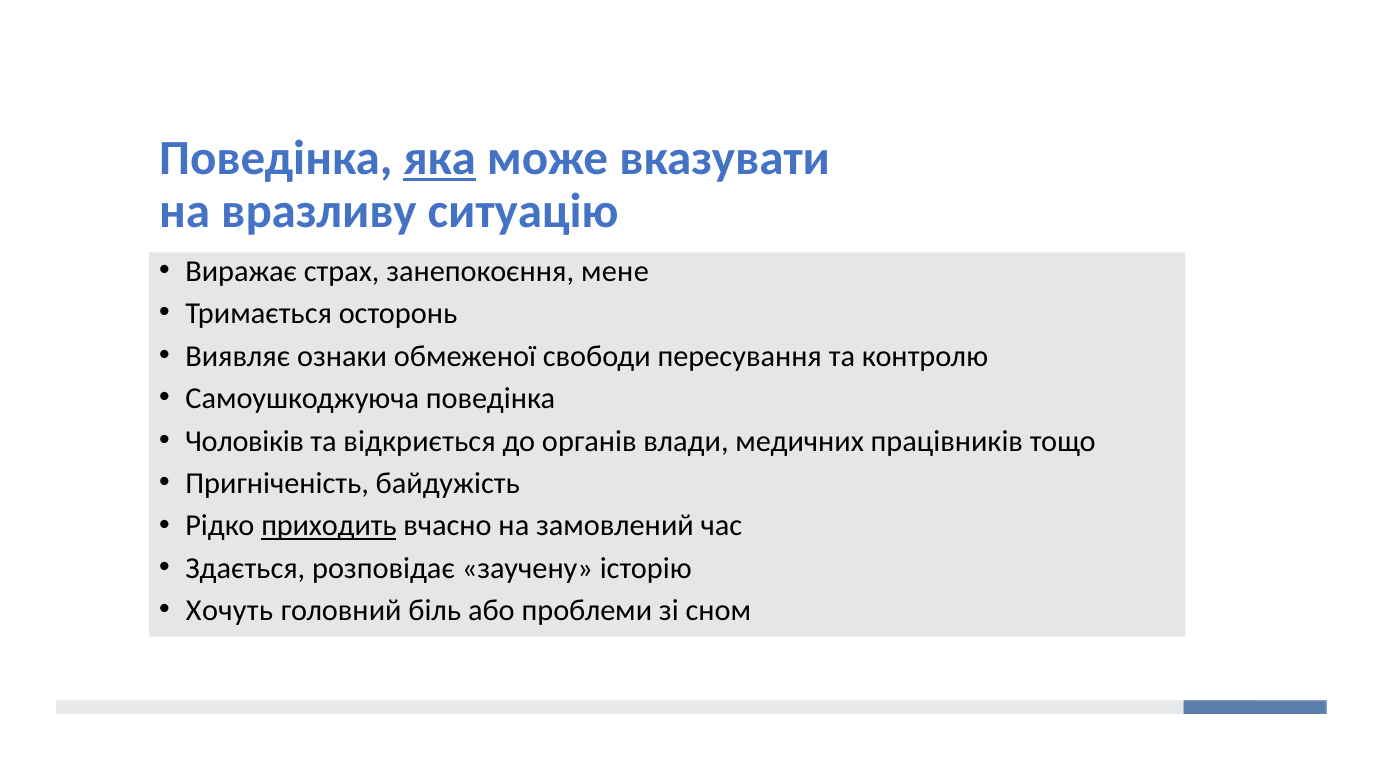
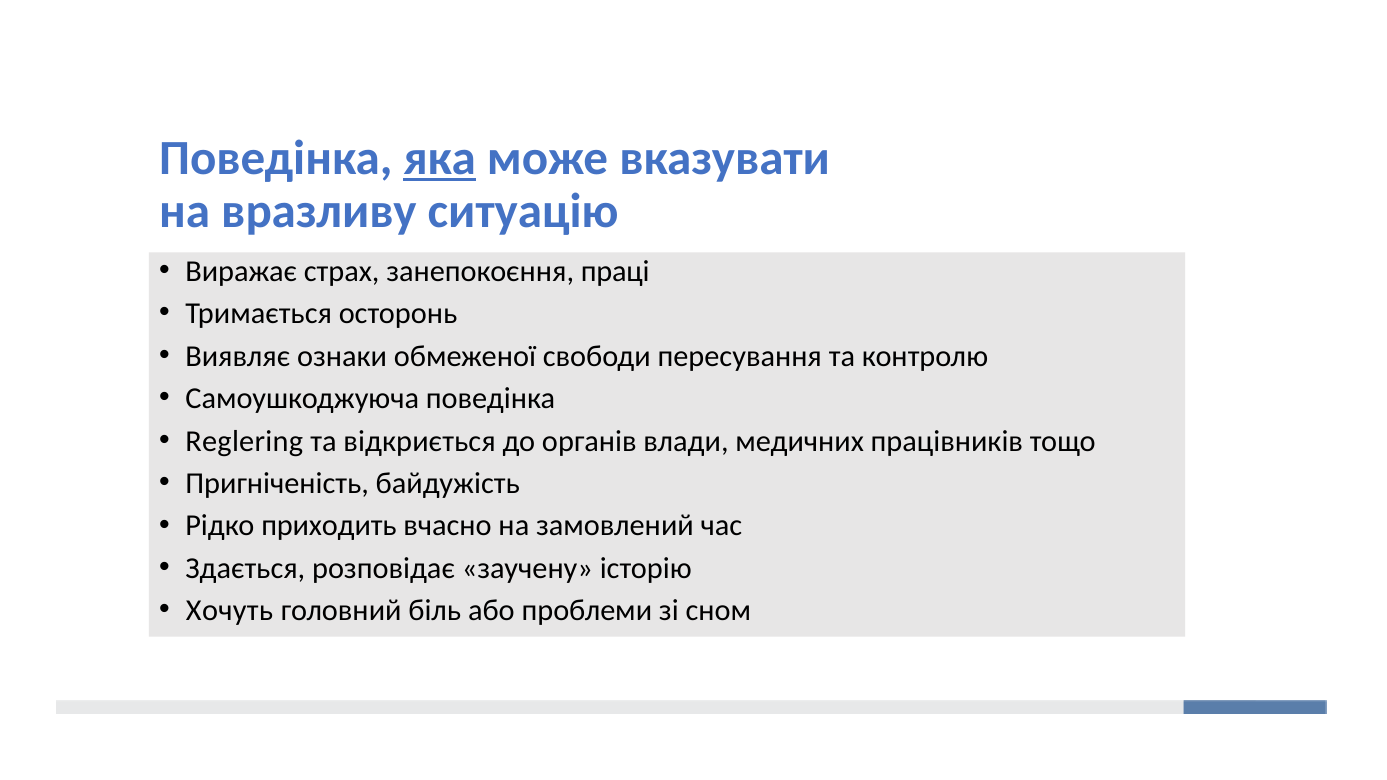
мене: мене -> праці (615, 271)
Чоловіків: Чоловіків -> Reglering (244, 441)
приходить underline: present -> none (329, 526)
